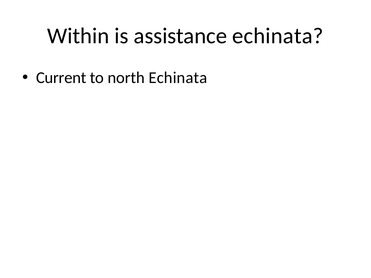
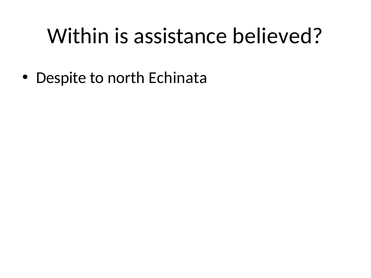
assistance echinata: echinata -> believed (278, 36)
Current: Current -> Despite (61, 78)
